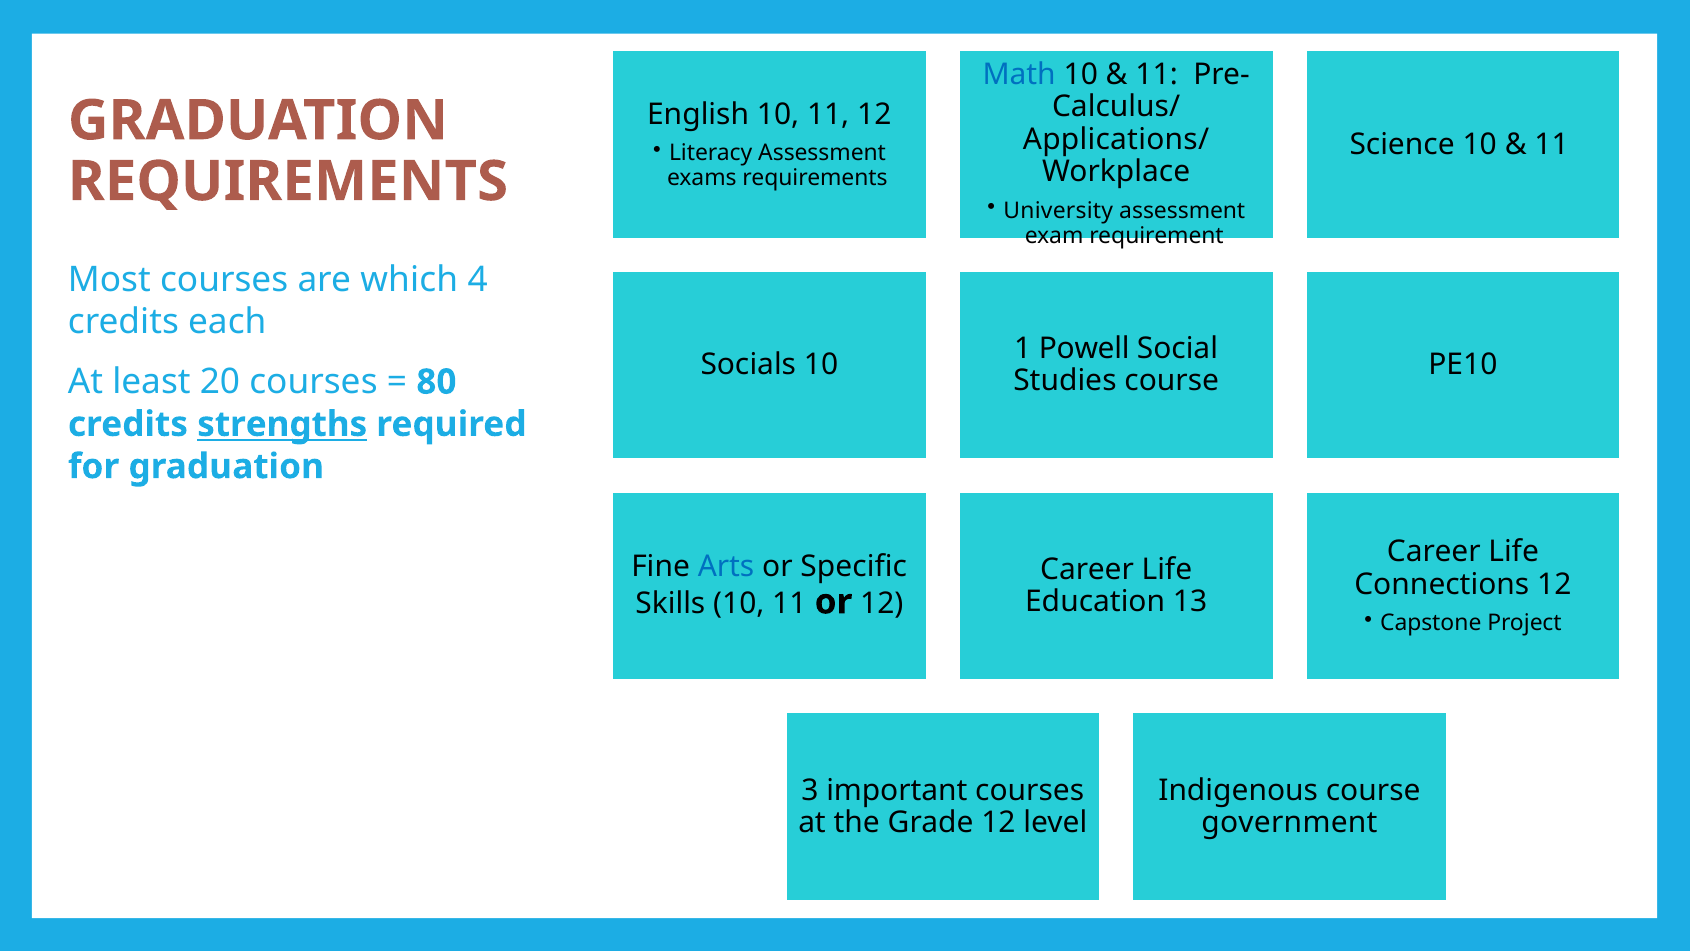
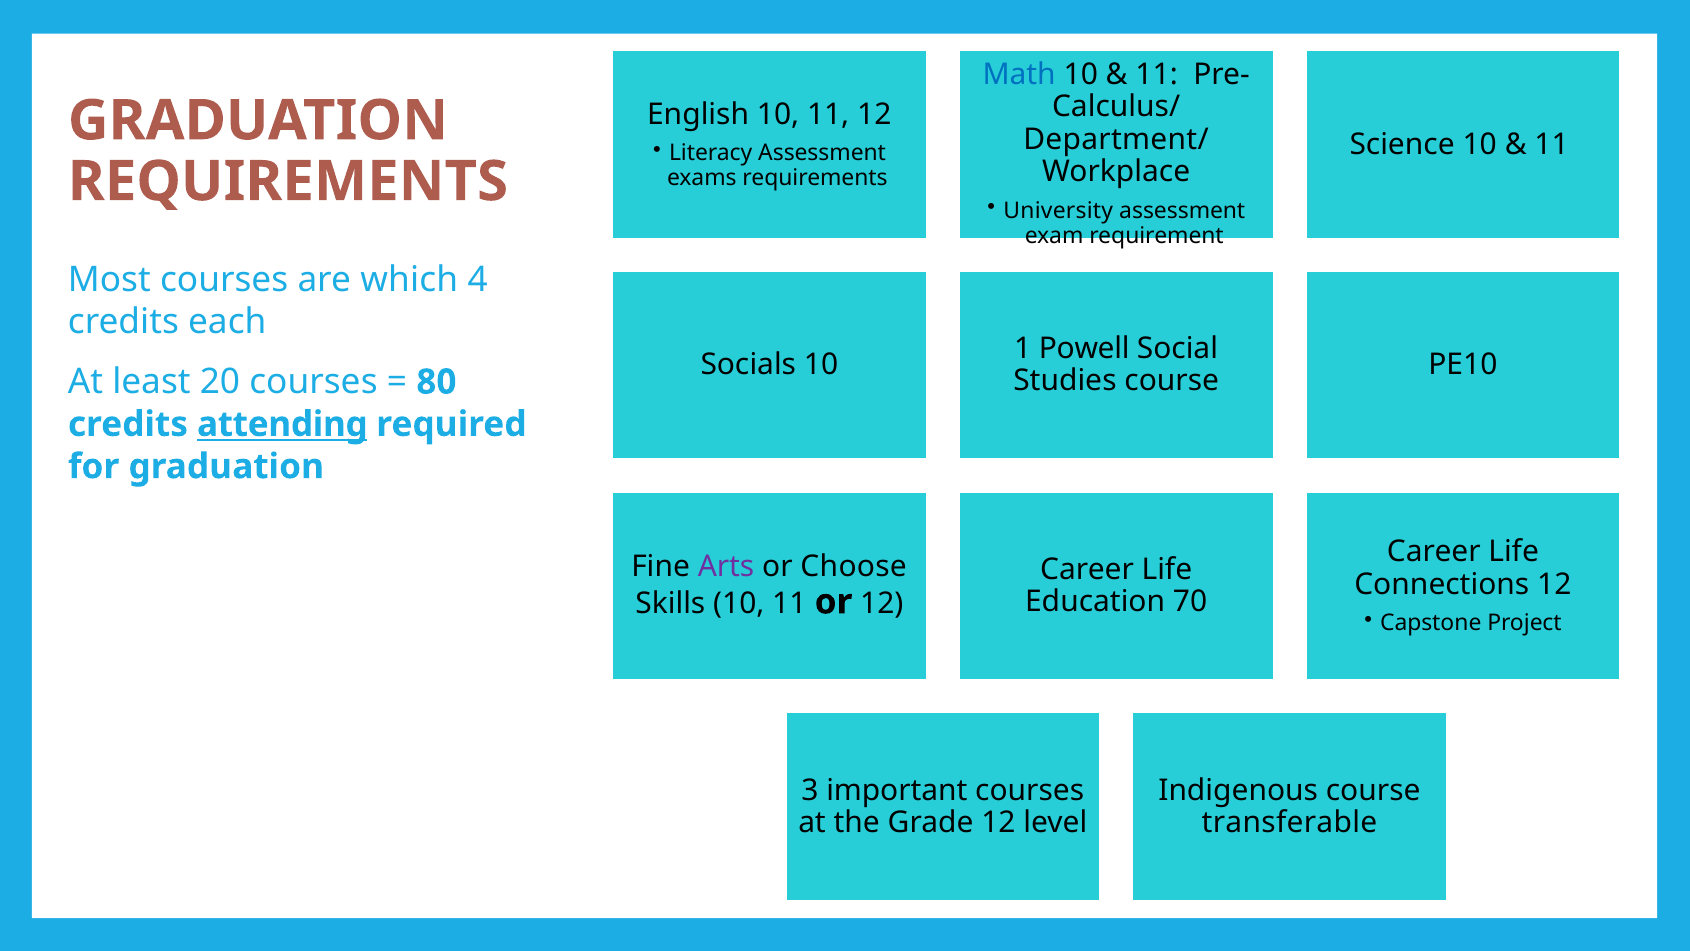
Applications/: Applications/ -> Department/ (1116, 139)
strengths: strengths -> attending (282, 424)
Arts colour: blue -> purple (726, 566)
Specific: Specific -> Choose (854, 566)
13: 13 -> 70 (1190, 602)
government: government -> transferable (1289, 822)
